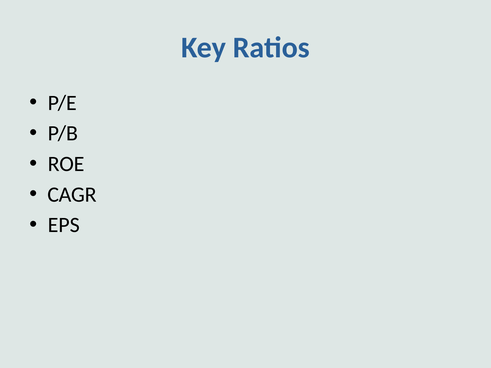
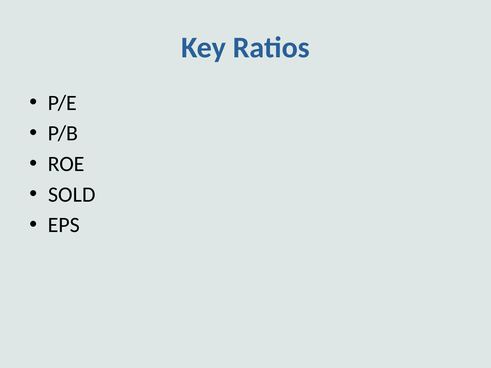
CAGR: CAGR -> SOLD (72, 195)
